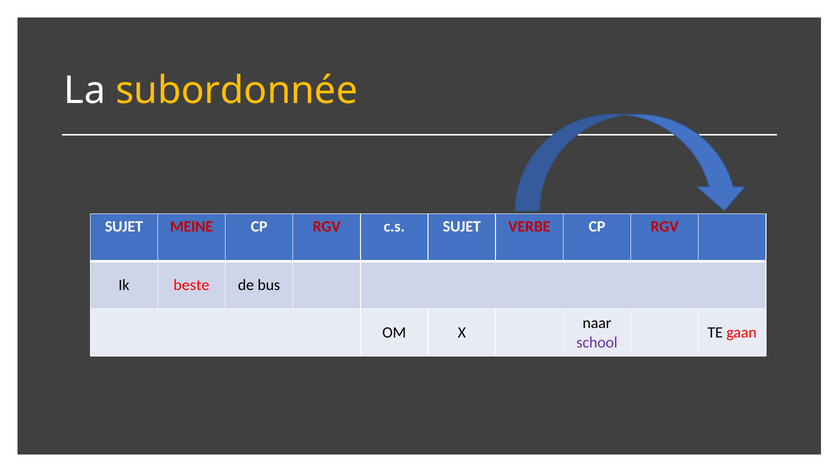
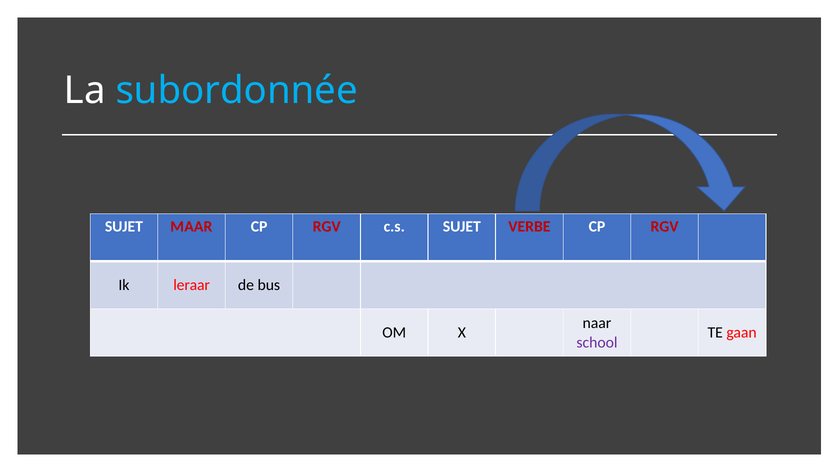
subordonnée colour: yellow -> light blue (237, 91)
MEINE: MEINE -> MAAR (191, 227)
beste: beste -> leraar (192, 285)
